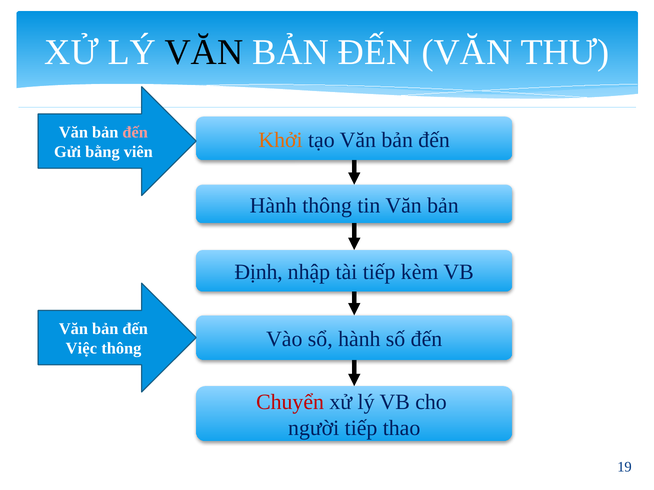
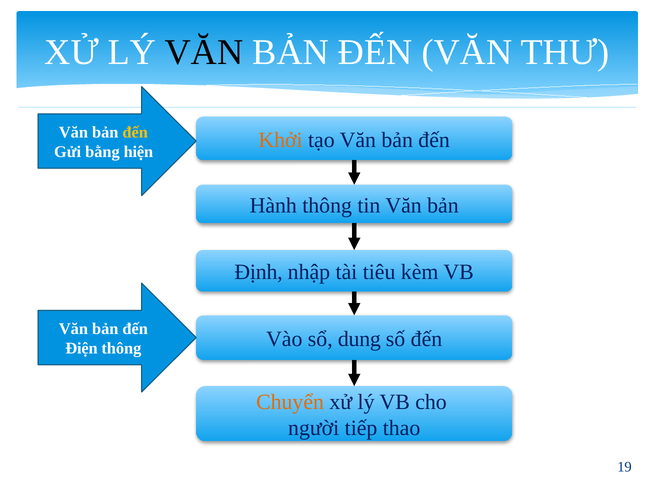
đến colour: pink -> yellow (135, 133)
viên: viên -> hiện (138, 152)
tài tiếp: tiếp -> tiêu (379, 273)
sổ hành: hành -> dung (359, 339)
Việc: Việc -> Điện (82, 349)
Chuyển colour: red -> orange (290, 402)
